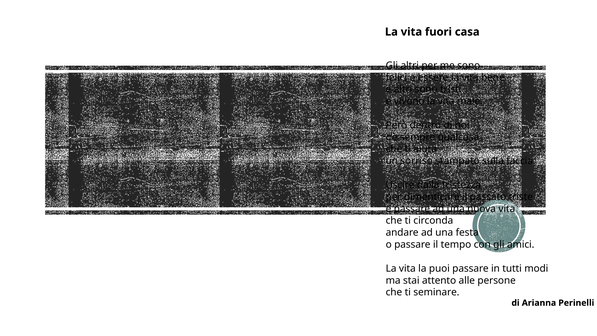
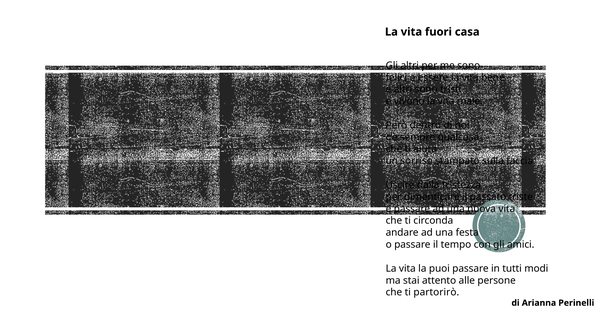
seminare: seminare -> partorirò (436, 292)
